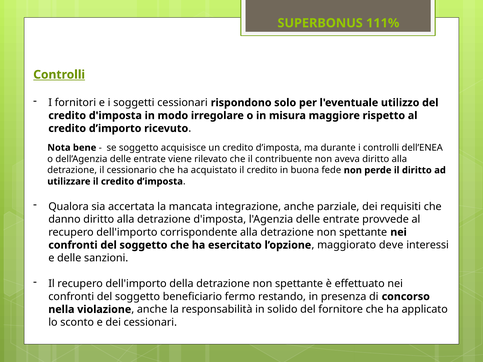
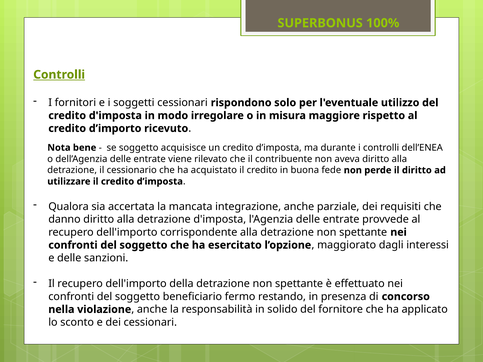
111%: 111% -> 100% (383, 23)
deve: deve -> dagli (391, 245)
